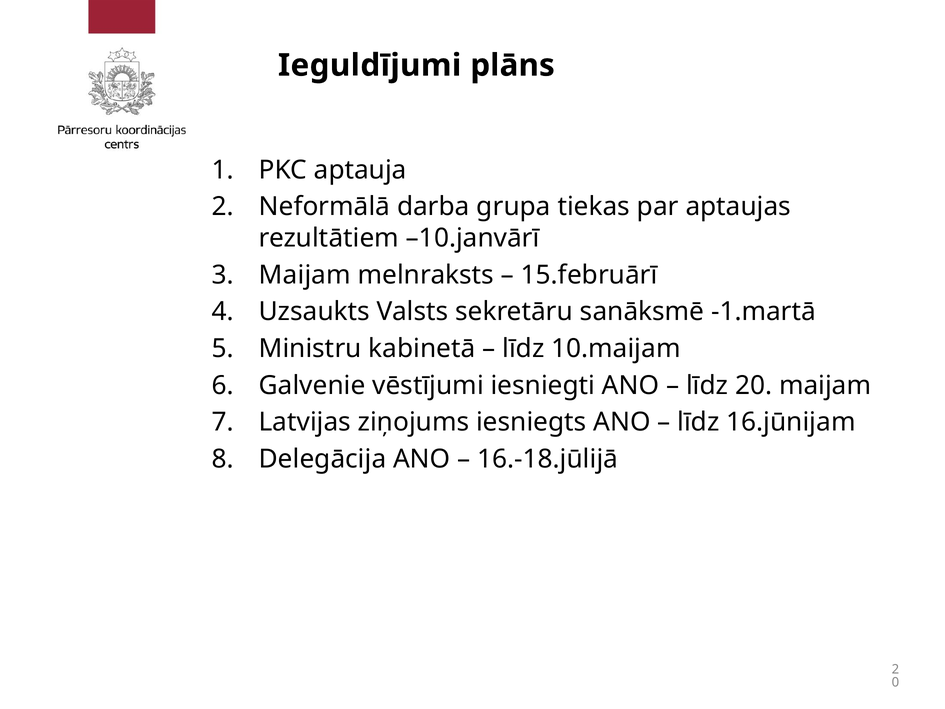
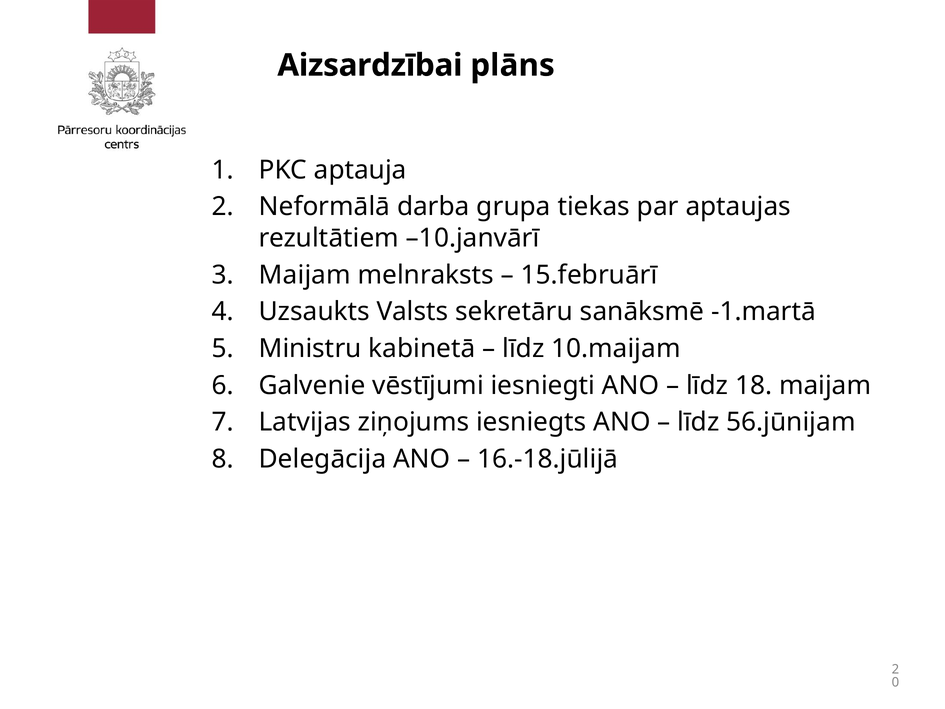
Ieguldījumi: Ieguldījumi -> Aizsardzībai (370, 65)
20: 20 -> 18 (754, 385)
16.jūnijam: 16.jūnijam -> 56.jūnijam (791, 422)
